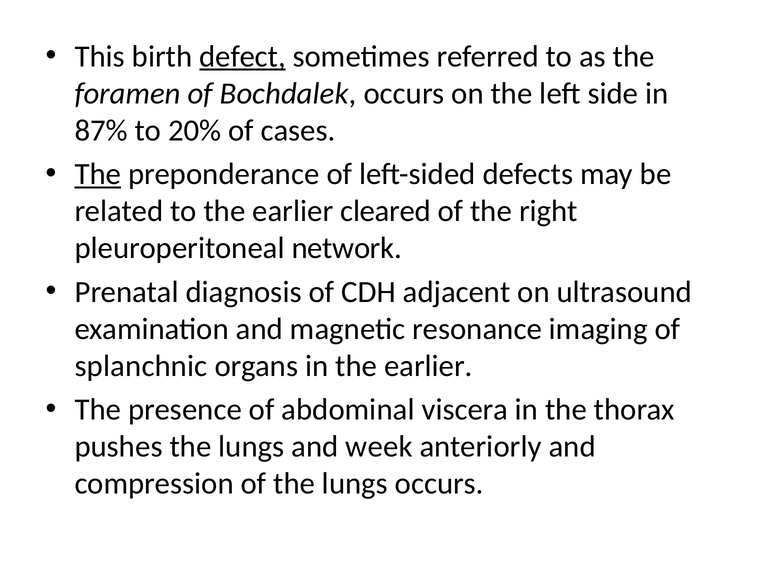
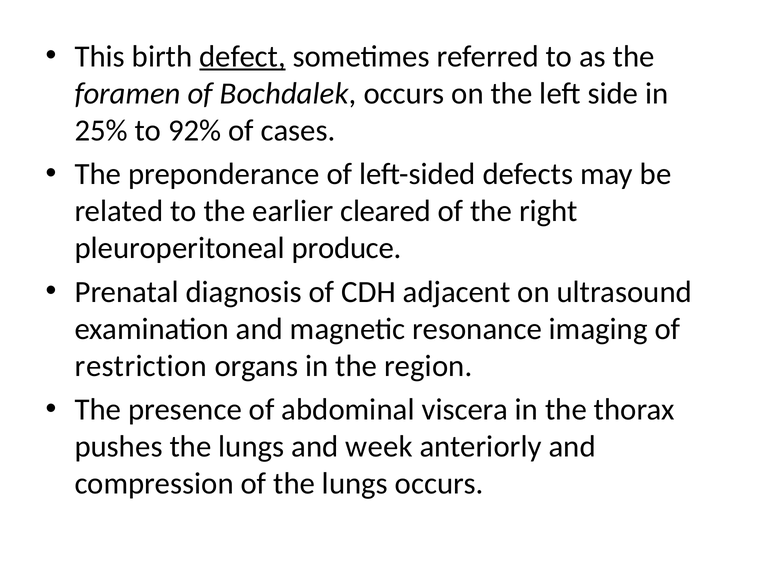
87%: 87% -> 25% (101, 130)
20%: 20% -> 92% (195, 130)
The underline: present -> none (98, 174)
network: network -> produce (347, 248)
splanchnic: splanchnic -> restriction (141, 366)
in the earlier: earlier -> region (428, 366)
